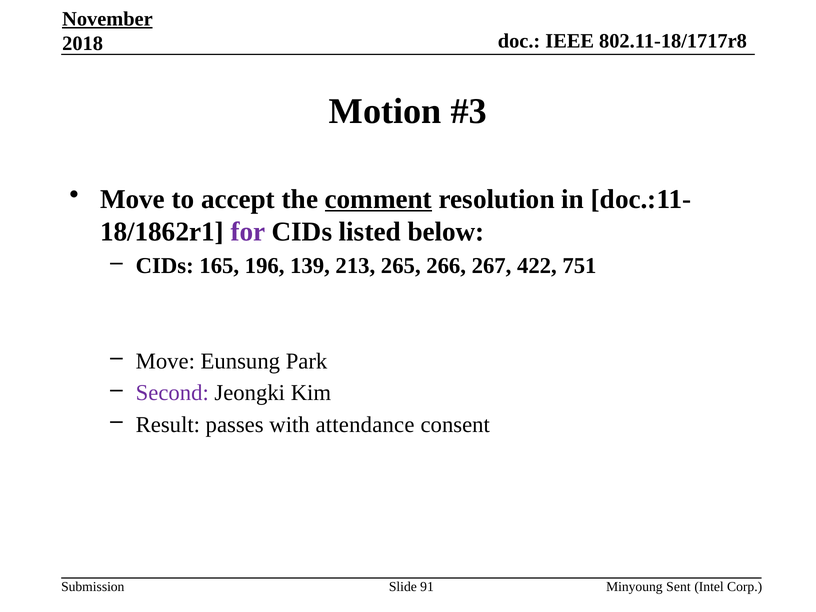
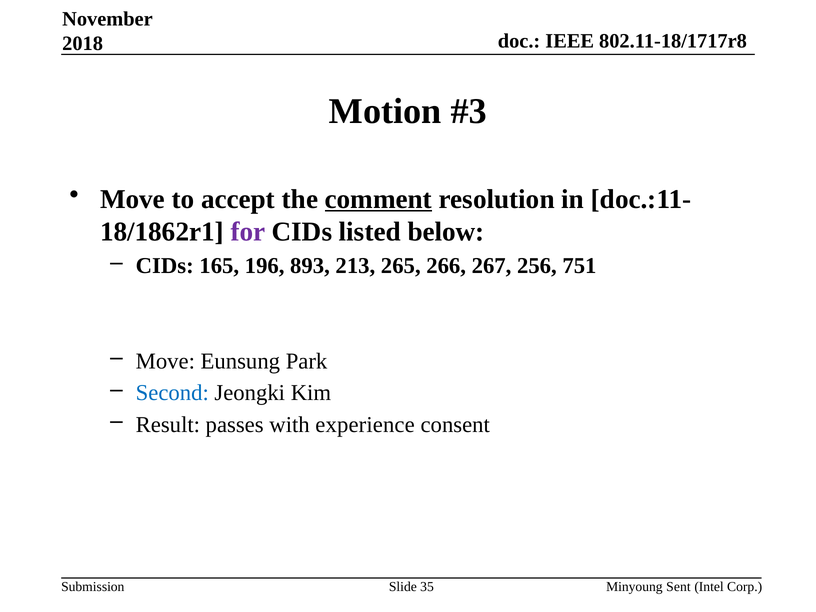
November underline: present -> none (107, 19)
139: 139 -> 893 (310, 266)
422: 422 -> 256 (537, 266)
Second colour: purple -> blue (172, 393)
attendance: attendance -> experience (365, 425)
91: 91 -> 35 (427, 587)
